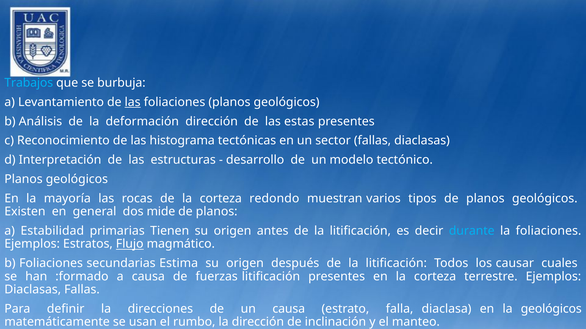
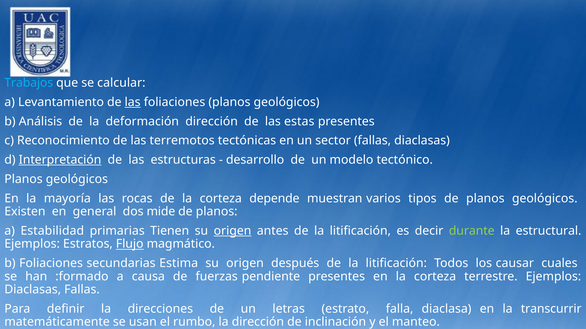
burbuja: burbuja -> calcular (121, 83)
histograma: histograma -> terremotos (182, 141)
Interpretación underline: none -> present (60, 160)
redondo: redondo -> depende (274, 199)
origen underline: none -> present (233, 231)
durante colour: light blue -> light green (472, 231)
la foliaciones: foliaciones -> estructural (549, 231)
fuerzas litificación: litificación -> pendiente (271, 277)
un causa: causa -> letras (289, 309)
la geológicos: geológicos -> transcurrir (551, 309)
